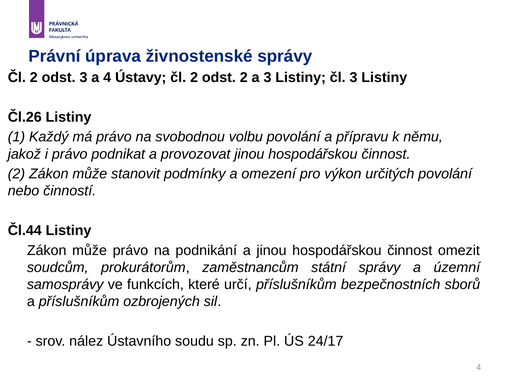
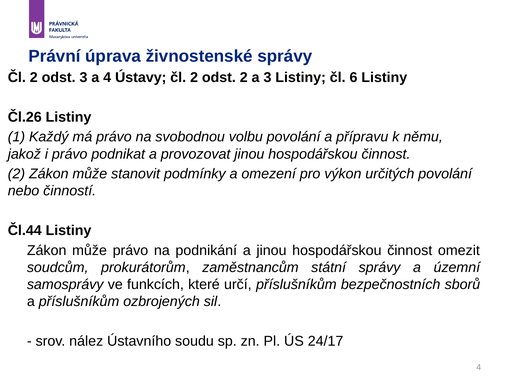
čl 3: 3 -> 6 (353, 77)
